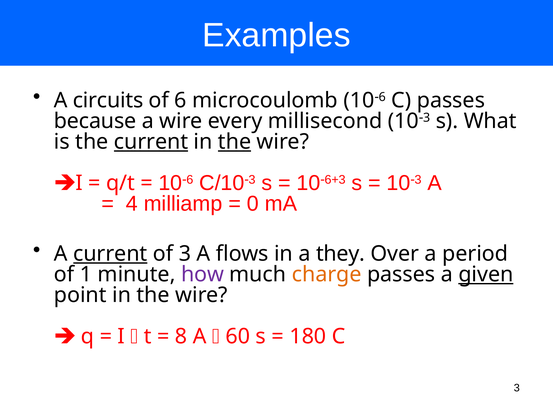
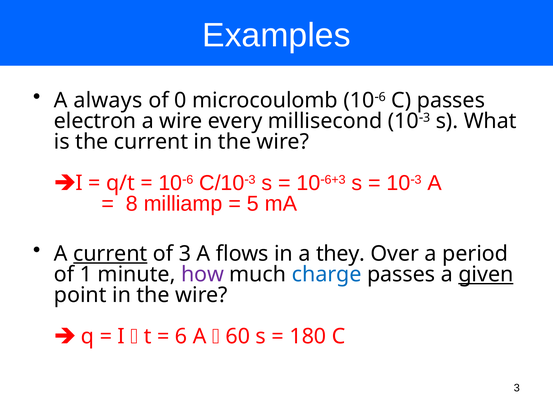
circuits: circuits -> always (108, 100)
6: 6 -> 0 (180, 100)
because: because -> electron (95, 121)
current underline: present -> none (151, 142)
the underline: present -> none (235, 142)
4: 4 -> 8 (132, 204)
0: 0 -> 5 (253, 204)
charge colour: orange -> blue (327, 274)
8: 8 -> 6 (181, 336)
